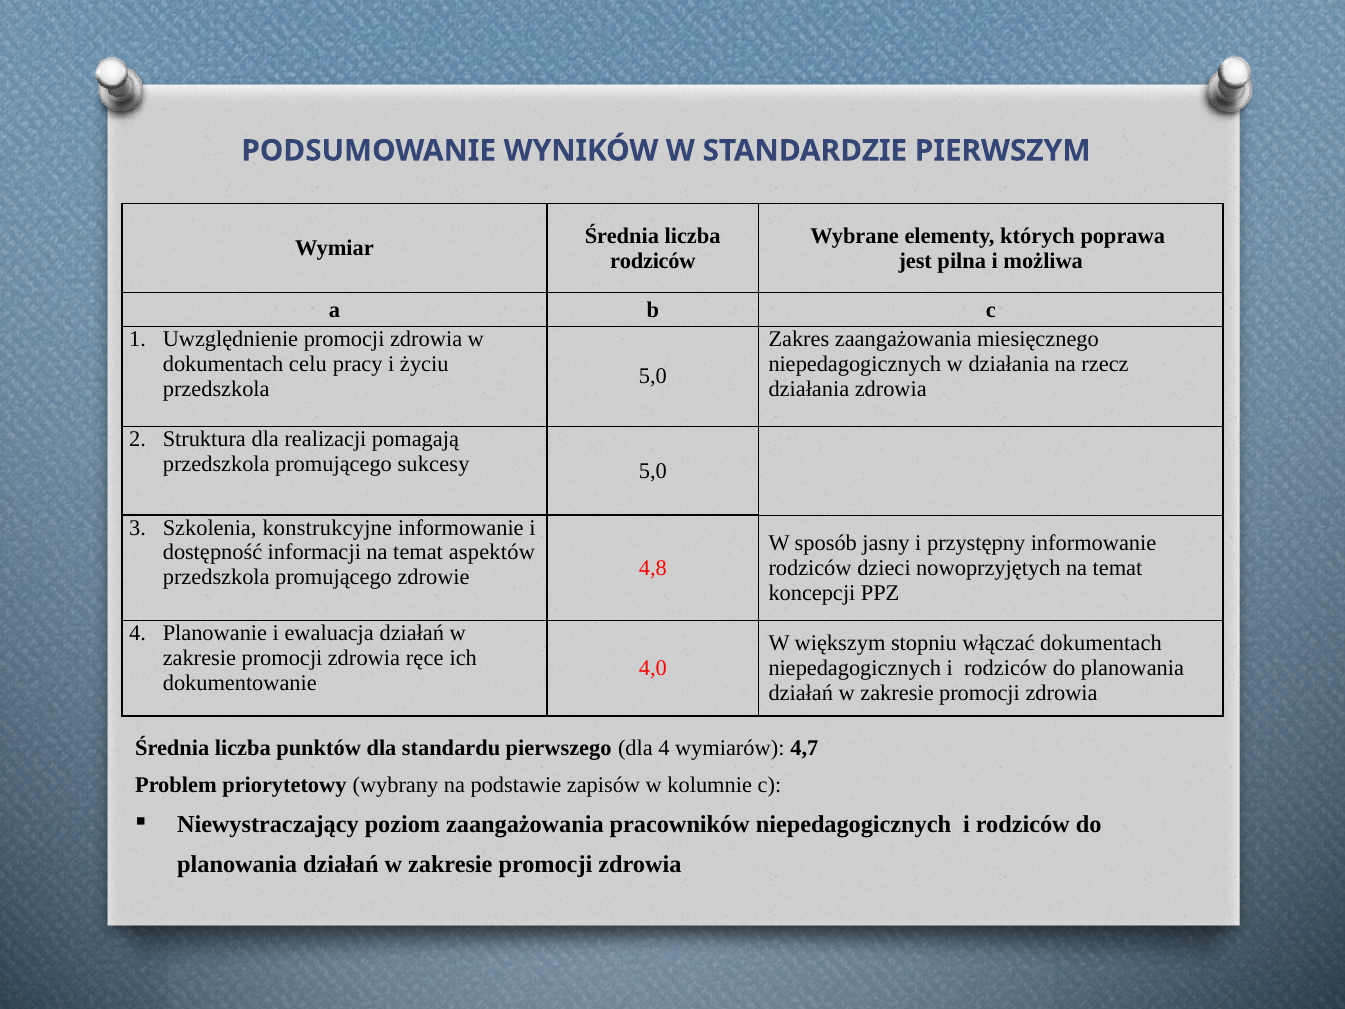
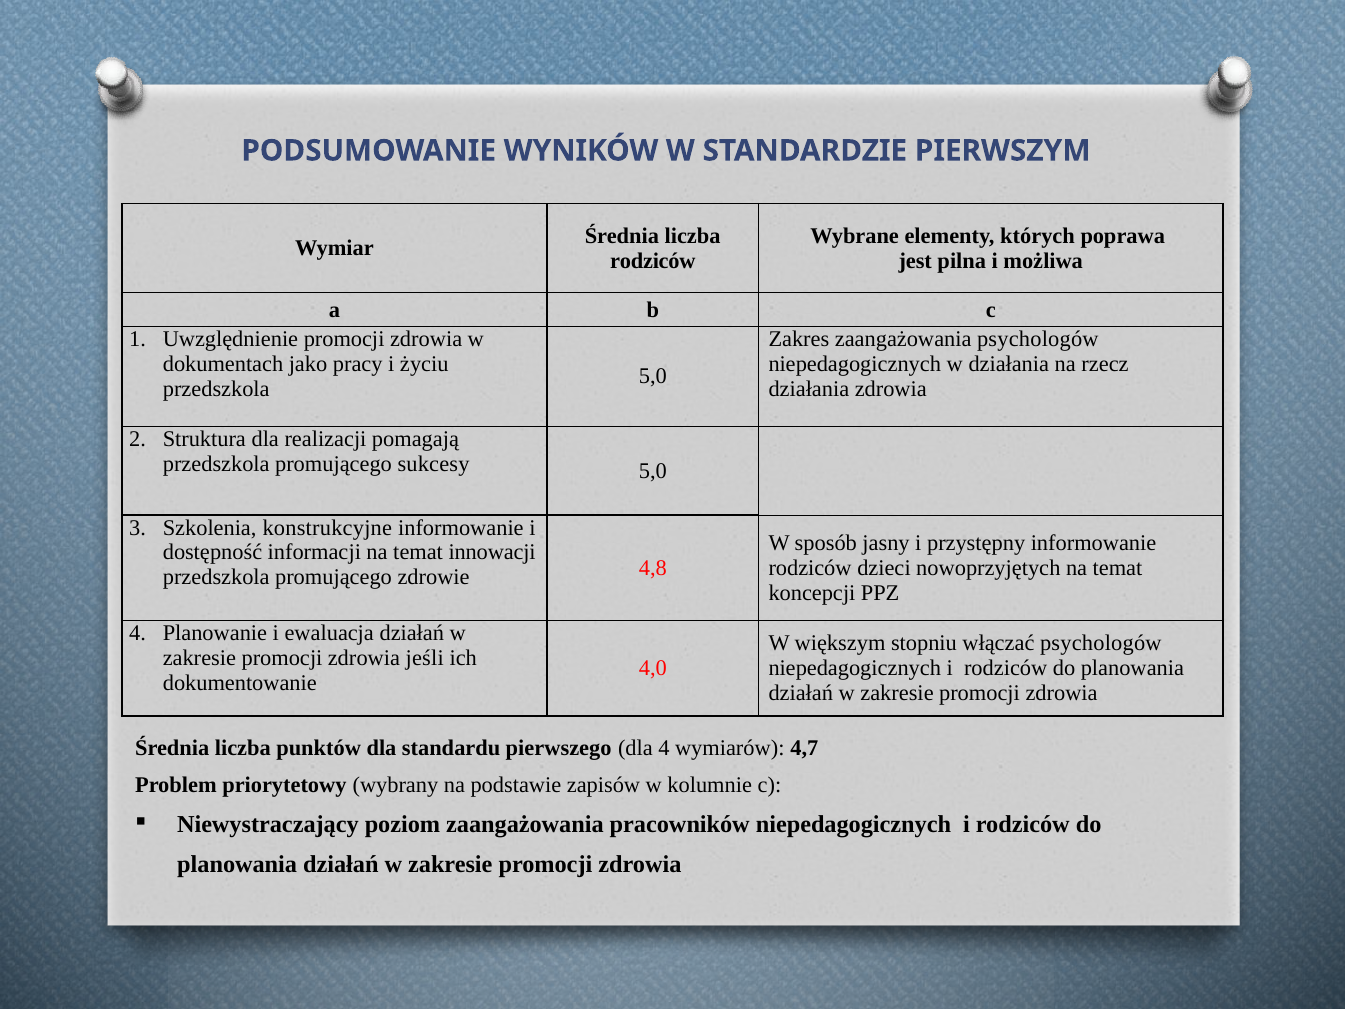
zaangażowania miesięcznego: miesięcznego -> psychologów (1038, 339)
celu: celu -> jako (308, 364)
aspektów: aspektów -> innowacji (492, 552)
włączać dokumentach: dokumentach -> psychologów (1101, 643)
ręce: ręce -> jeśli (425, 658)
